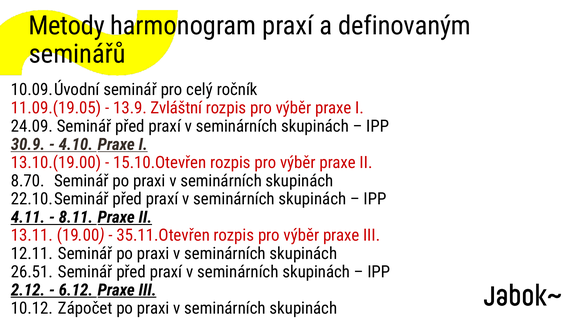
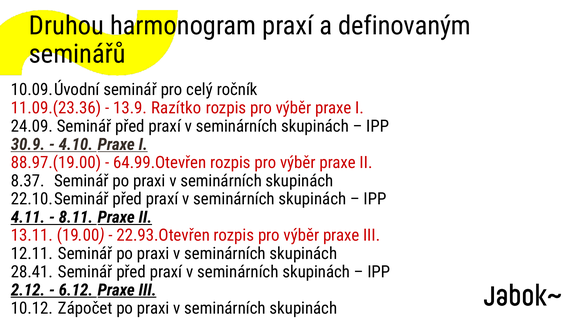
Metody: Metody -> Druhou (66, 26)
11.09.(19.05: 11.09.(19.05 -> 11.09.(23.36 (56, 108)
Zvláštní: Zvláštní -> Razítko (176, 108)
13.10.(19.00: 13.10.(19.00 -> 88.97.(19.00 (56, 163)
15.10.Otevřen: 15.10.Otevřen -> 64.99.Otevřen (160, 163)
8.70: 8.70 -> 8.37 (28, 181)
35.11.Otevřen: 35.11.Otevřen -> 22.93.Otevřen (163, 235)
26.51: 26.51 -> 28.41 (32, 272)
